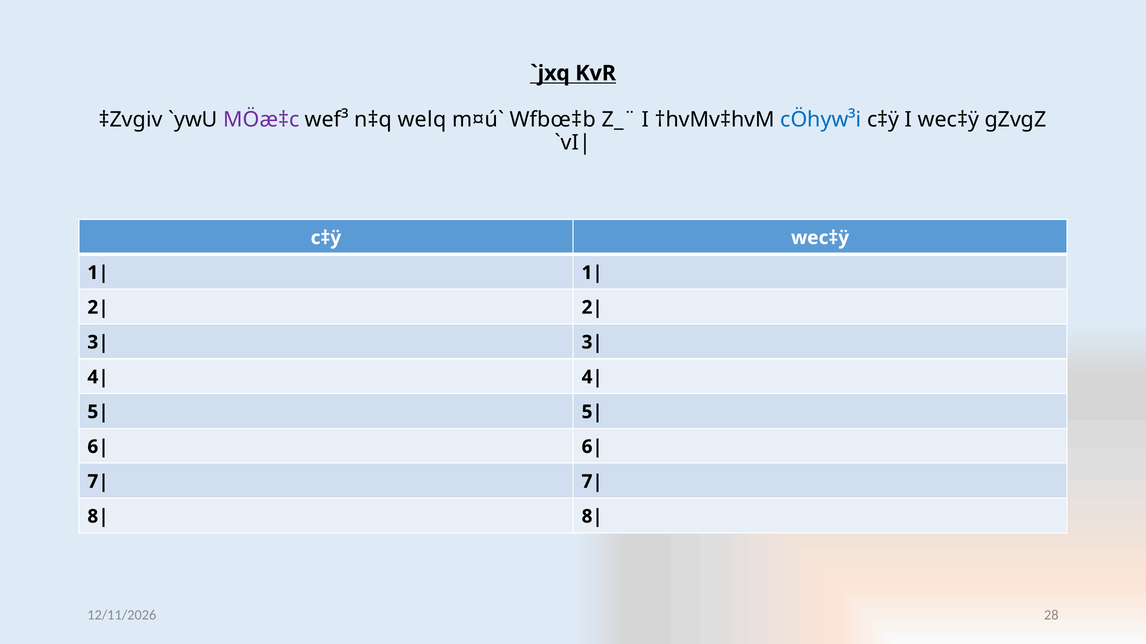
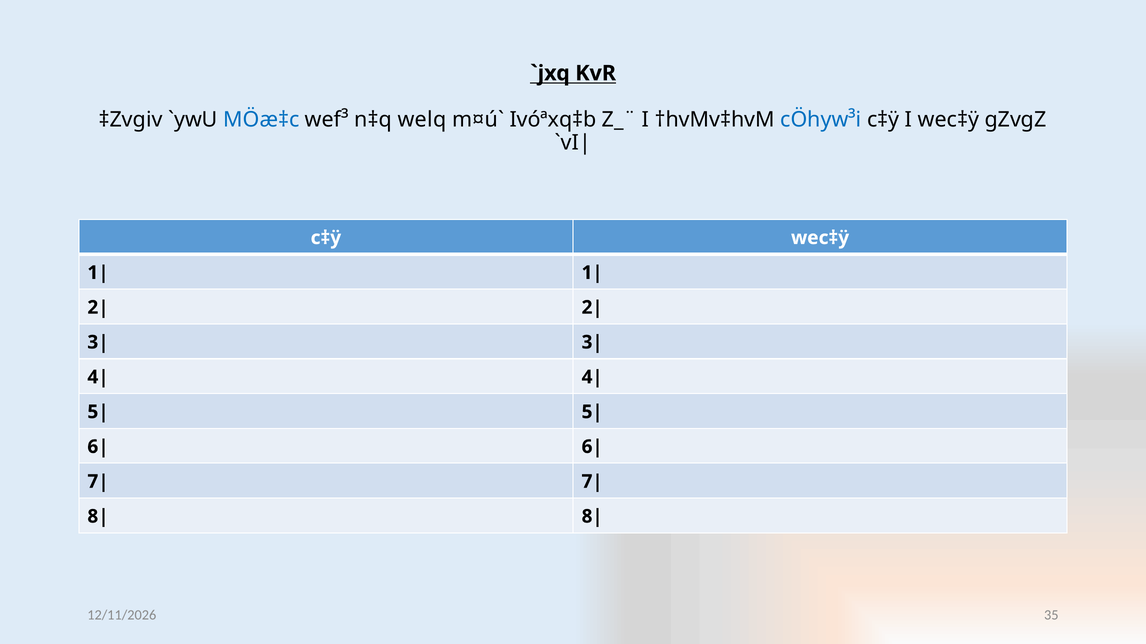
MÖæ‡c colour: purple -> blue (261, 120)
Wfbœ‡b: Wfbœ‡b -> Ivóªxq‡b (553, 120)
28: 28 -> 35 (1051, 615)
